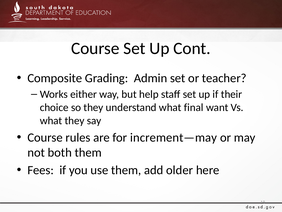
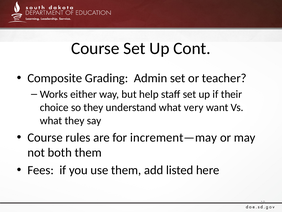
final: final -> very (194, 107)
older: older -> listed (180, 170)
